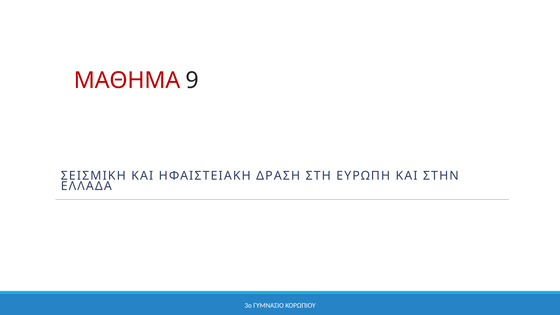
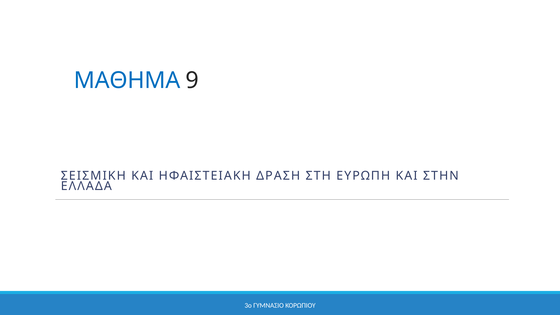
ΜΑΘΗΜΑ colour: red -> blue (127, 80)
